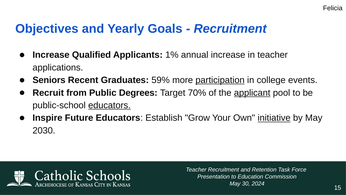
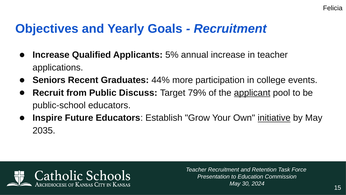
1%: 1% -> 5% (172, 55)
59%: 59% -> 44% (161, 80)
participation underline: present -> none (220, 80)
Degrees: Degrees -> Discuss (138, 93)
70%: 70% -> 79% (197, 93)
educators underline: present -> none (109, 105)
2030: 2030 -> 2035 (44, 130)
